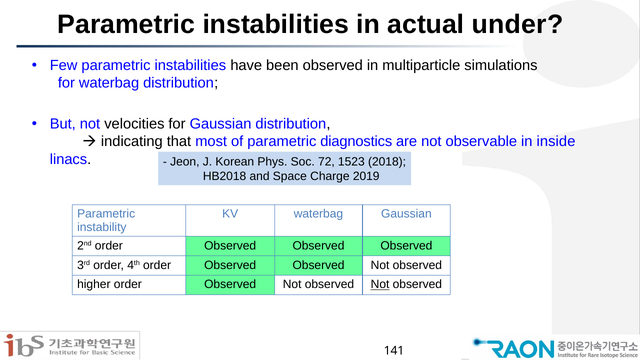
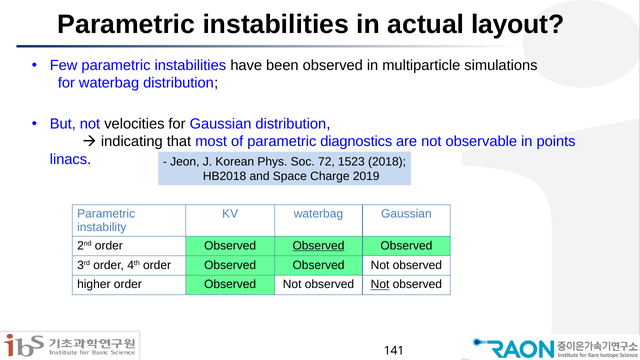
under: under -> layout (518, 24)
inside: inside -> points (556, 142)
Observed underline: none -> present (318, 246)
